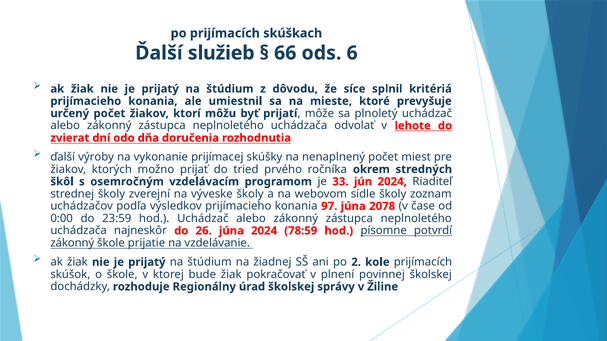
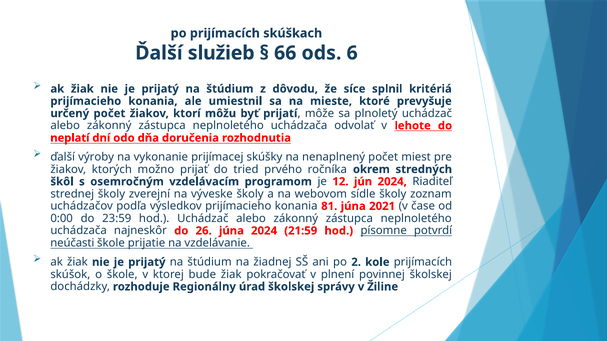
zvierat: zvierat -> neplatí (70, 138)
33: 33 -> 12 (340, 182)
97: 97 -> 81 (329, 206)
2078: 2078 -> 2021 (382, 206)
78:59: 78:59 -> 21:59 (301, 231)
zákonný: zákonný -> neúčasti (72, 243)
